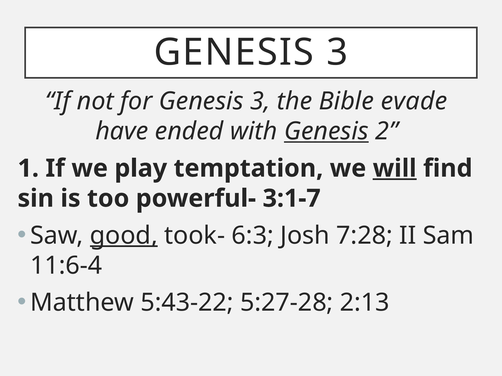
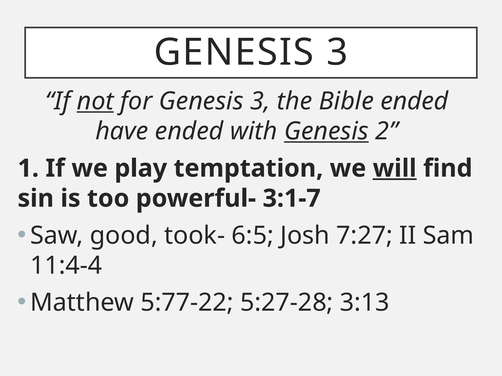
not underline: none -> present (95, 101)
Bible evade: evade -> ended (414, 101)
good underline: present -> none (124, 236)
6:3: 6:3 -> 6:5 (253, 236)
7:28: 7:28 -> 7:27 (365, 236)
11:6-4: 11:6-4 -> 11:4-4 (66, 266)
5:43-22: 5:43-22 -> 5:77-22 (187, 303)
2:13: 2:13 -> 3:13 (365, 303)
